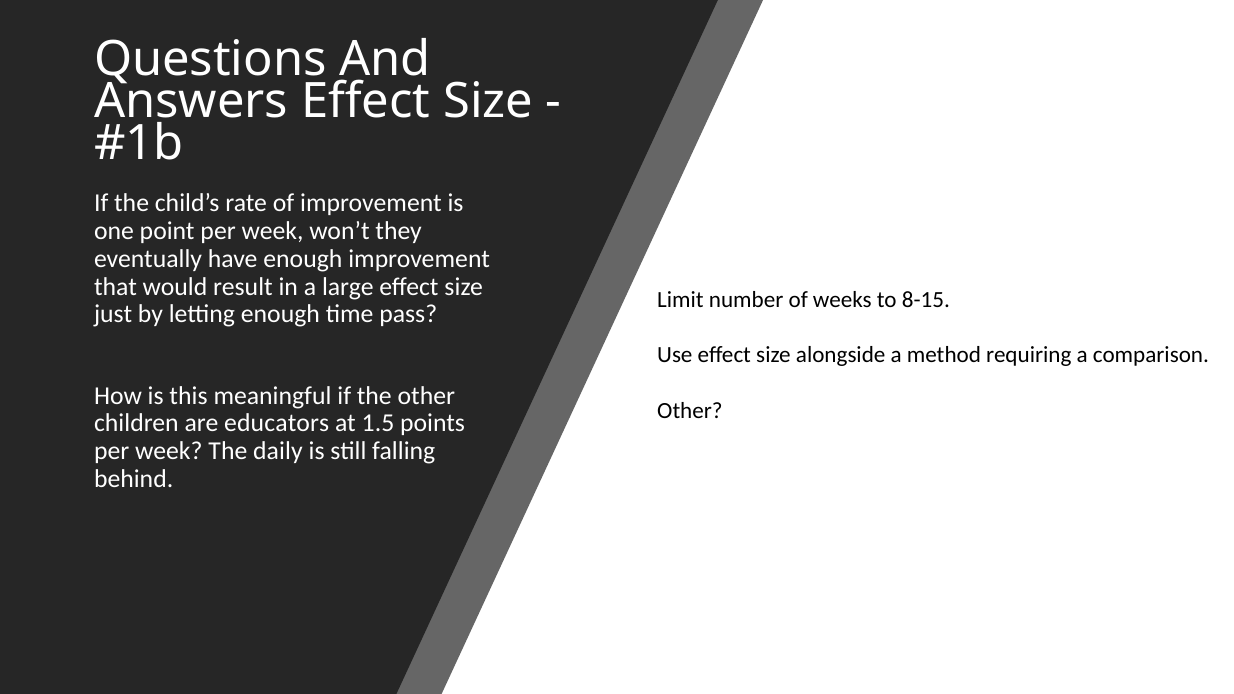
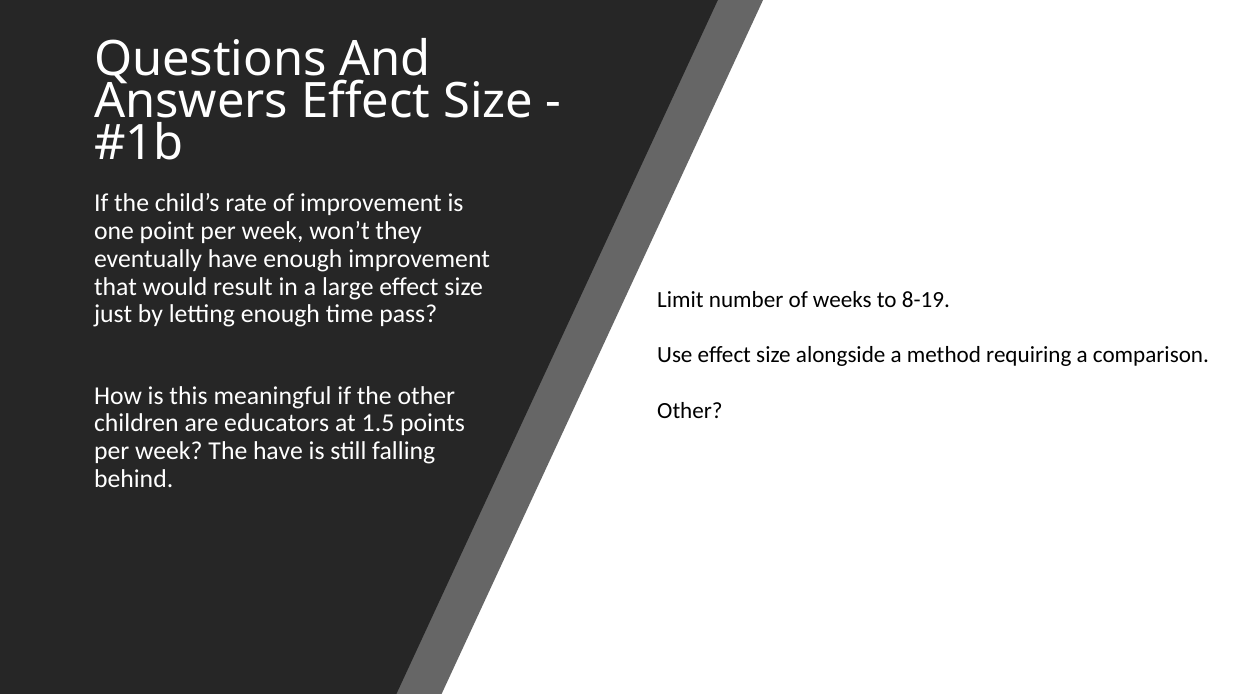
8-15: 8-15 -> 8-19 (926, 300)
The daily: daily -> have (278, 451)
